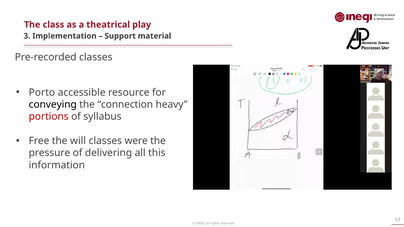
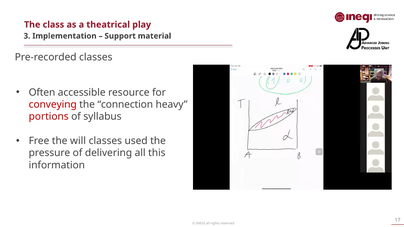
Porto: Porto -> Often (42, 93)
conveying colour: black -> red (53, 105)
were: were -> used (136, 141)
